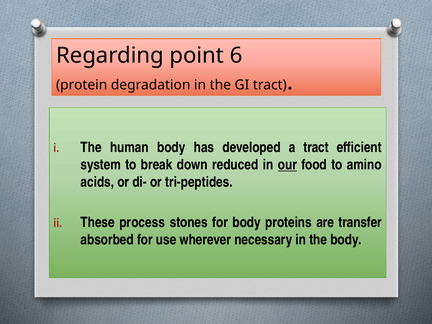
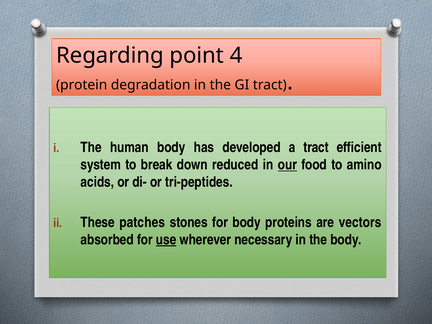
6: 6 -> 4 (236, 56)
process: process -> patches (142, 222)
transfer: transfer -> vectors (360, 222)
use underline: none -> present (166, 240)
